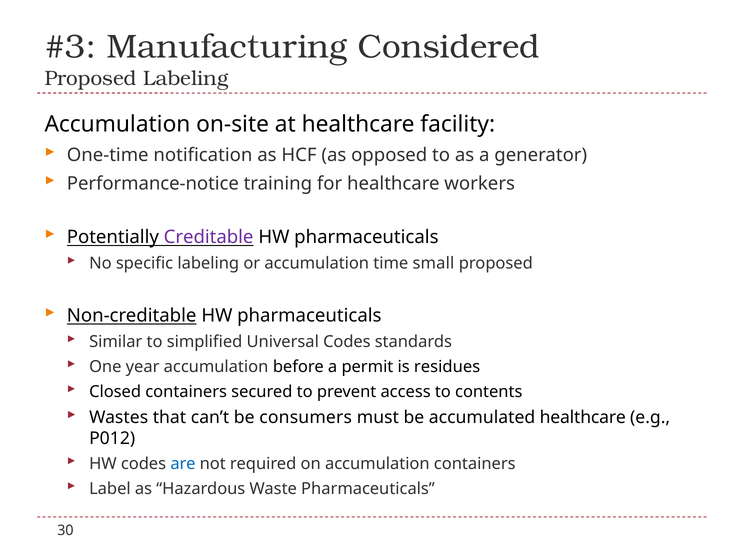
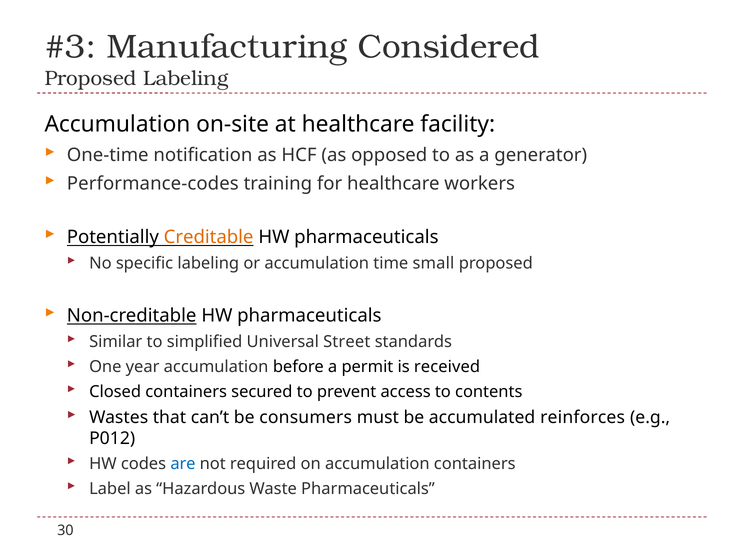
Performance-notice: Performance-notice -> Performance-codes (153, 184)
Creditable colour: purple -> orange (209, 237)
Universal Codes: Codes -> Street (347, 342)
residues: residues -> received (447, 367)
accumulated healthcare: healthcare -> reinforces (583, 417)
